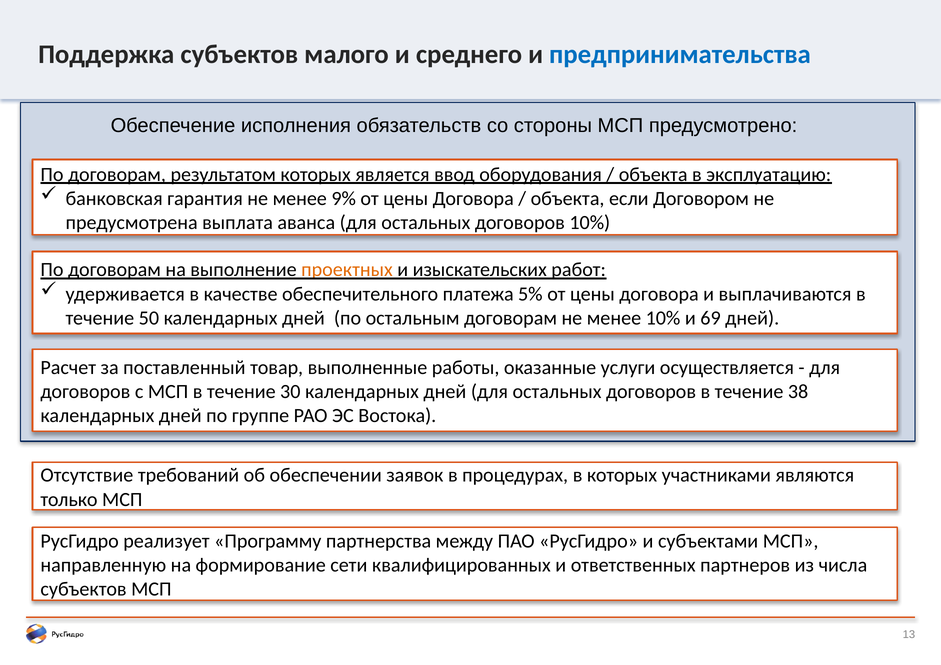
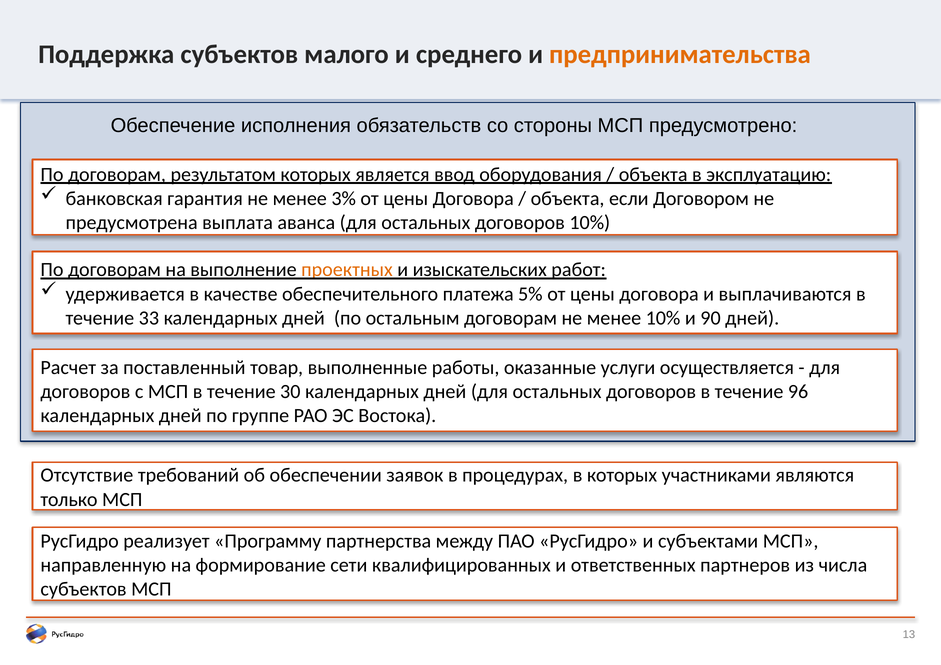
предпринимательства colour: blue -> orange (680, 55)
9%: 9% -> 3% (344, 199)
50: 50 -> 33 (149, 318)
69: 69 -> 90 (710, 318)
38: 38 -> 96 (798, 392)
